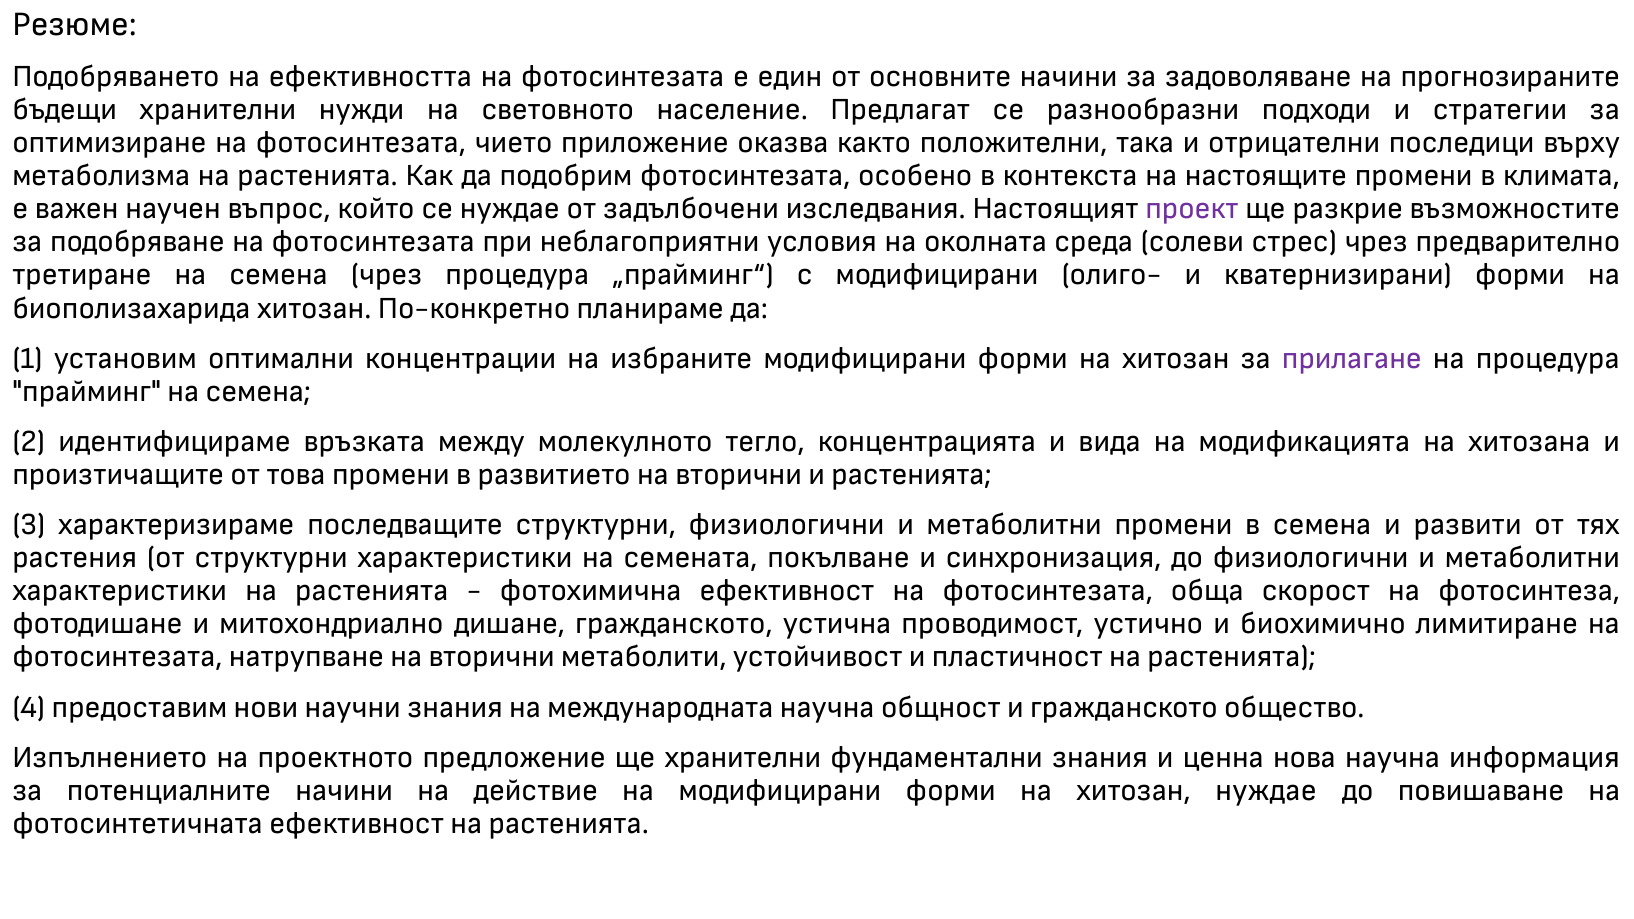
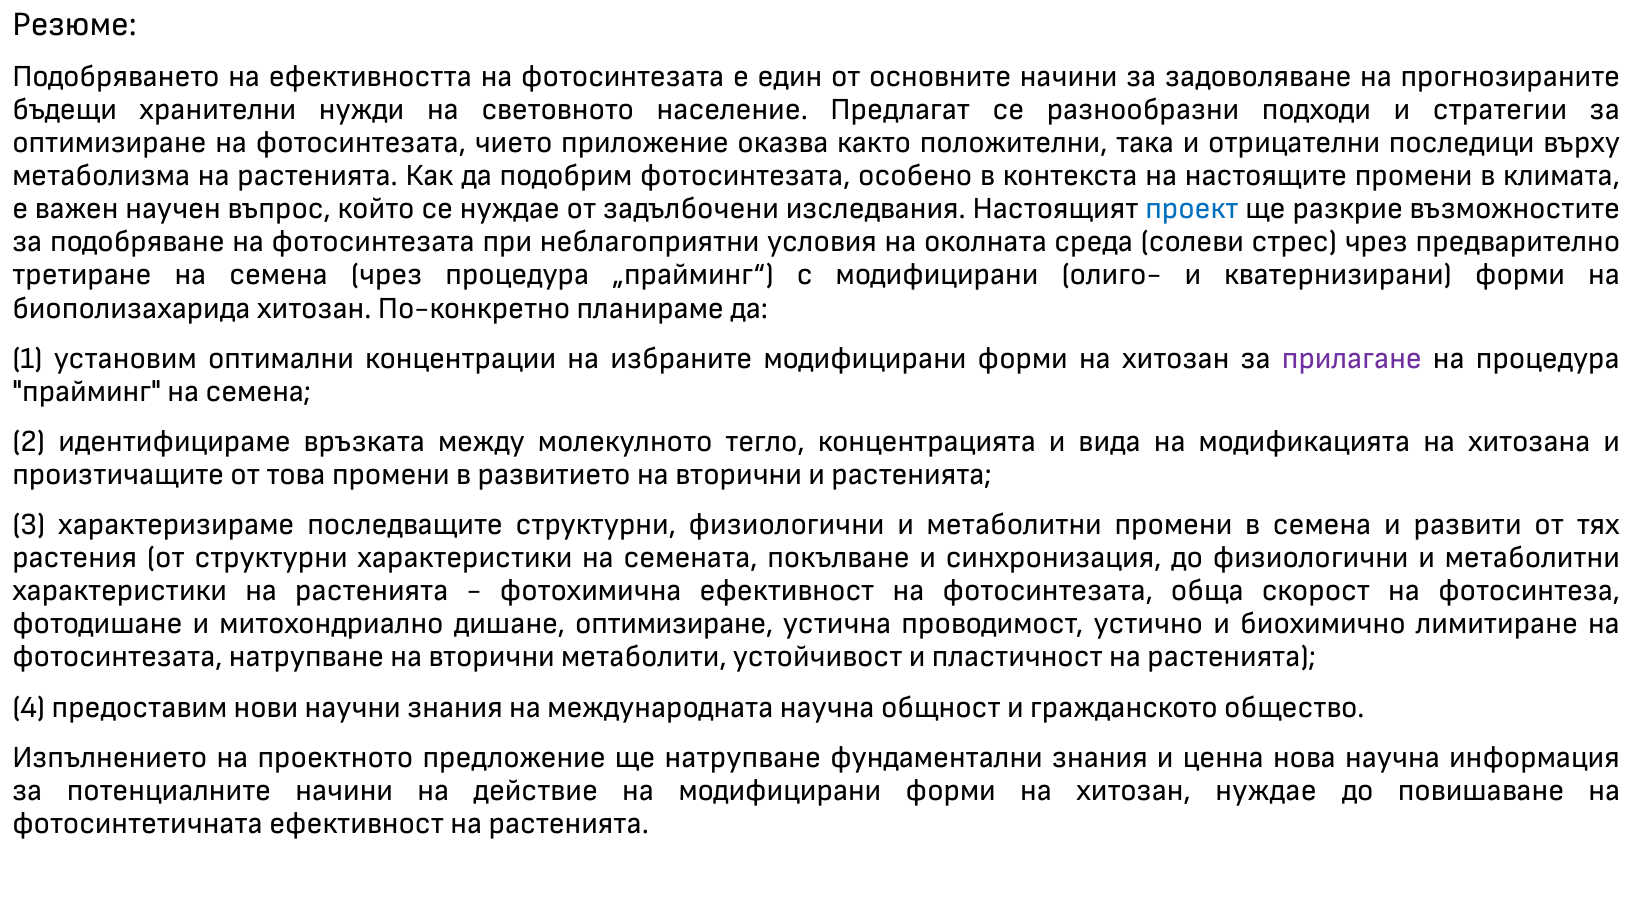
проект colour: purple -> blue (1192, 209)
дишане гражданското: гражданското -> оптимизиране (674, 624)
ще хранителни: хранителни -> натрупване (743, 757)
